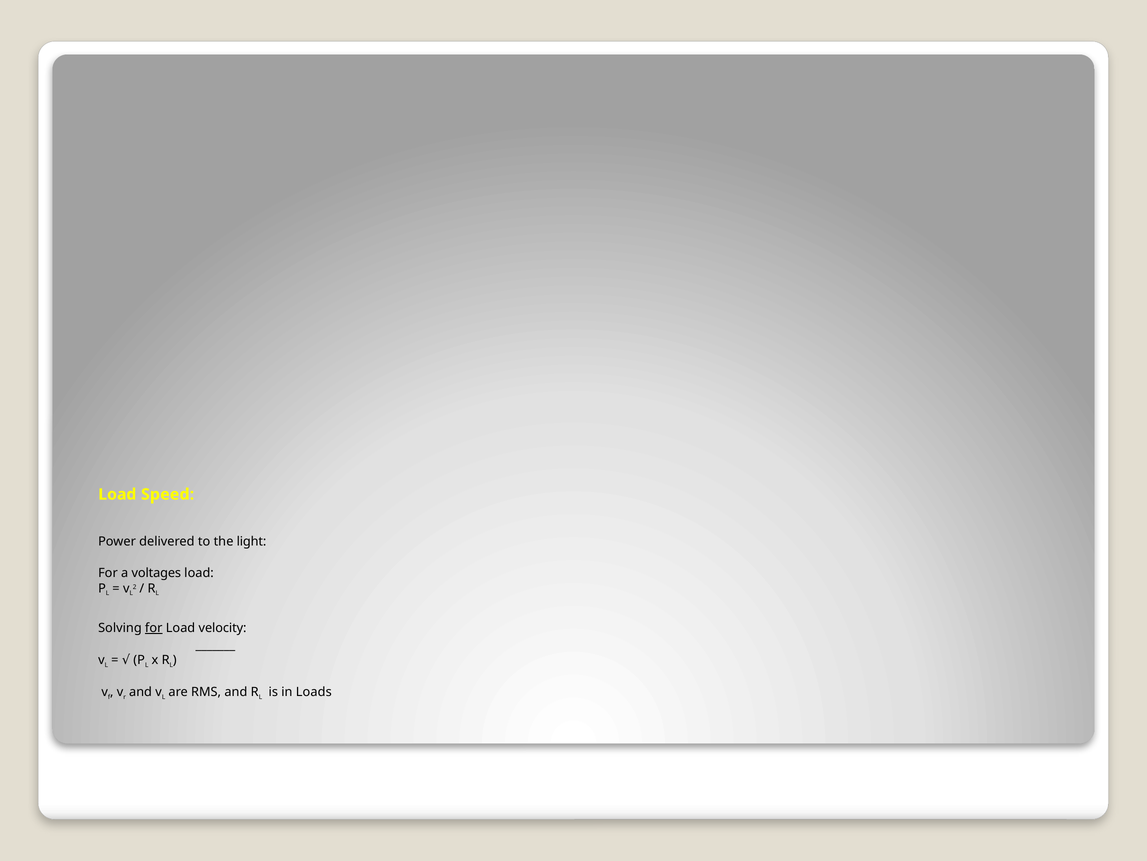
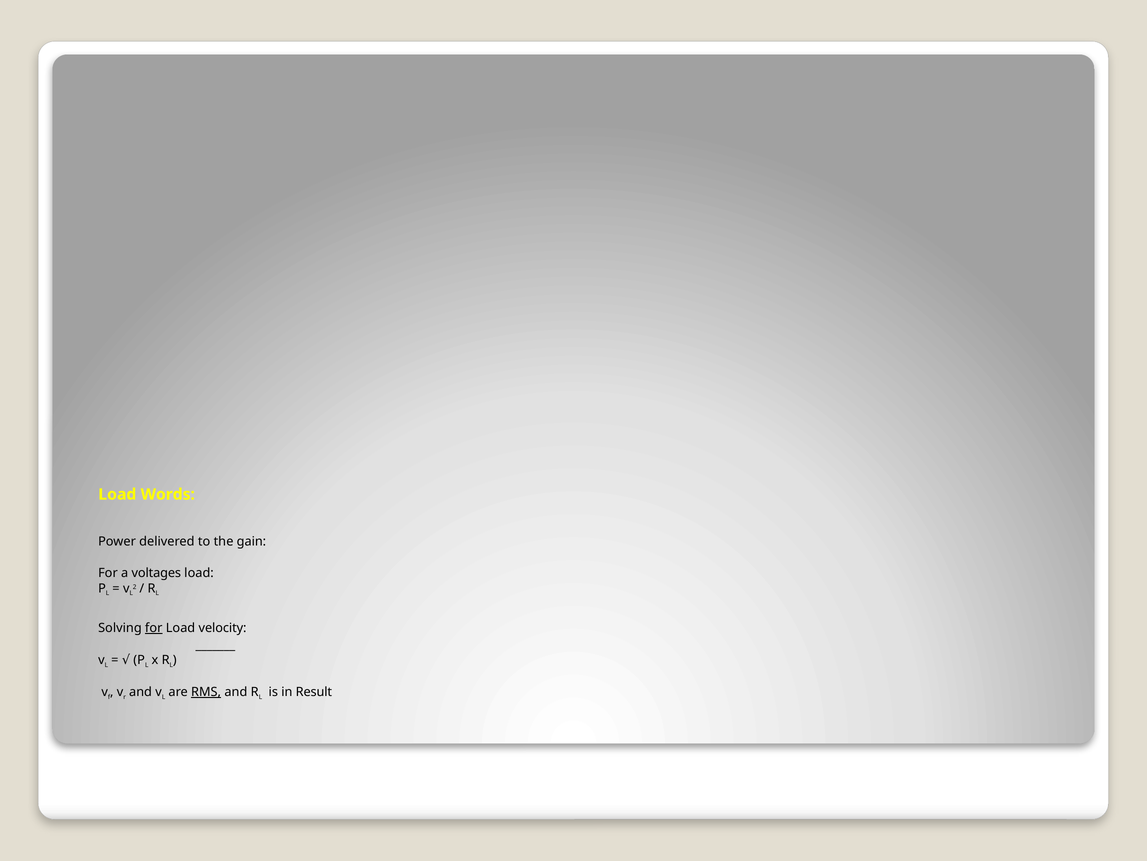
Speed: Speed -> Words (168, 494)
light: light -> gain (251, 541)
RMS underline: none -> present (206, 692)
Loads: Loads -> Result (314, 692)
